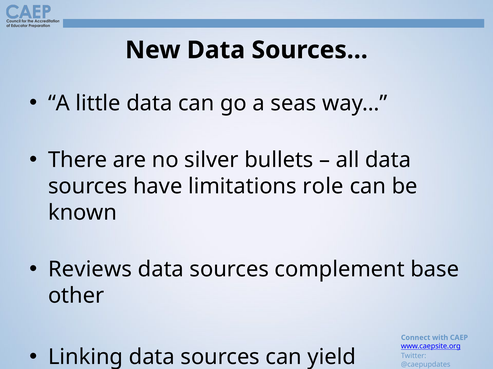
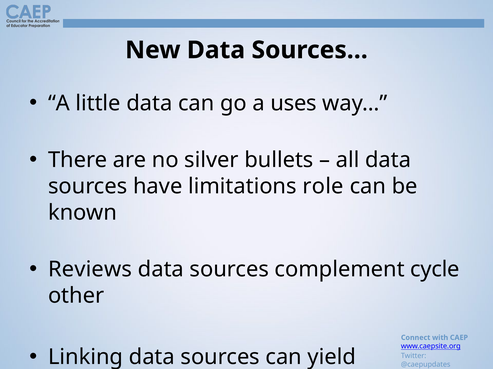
seas: seas -> uses (294, 103)
base: base -> cycle (435, 270)
